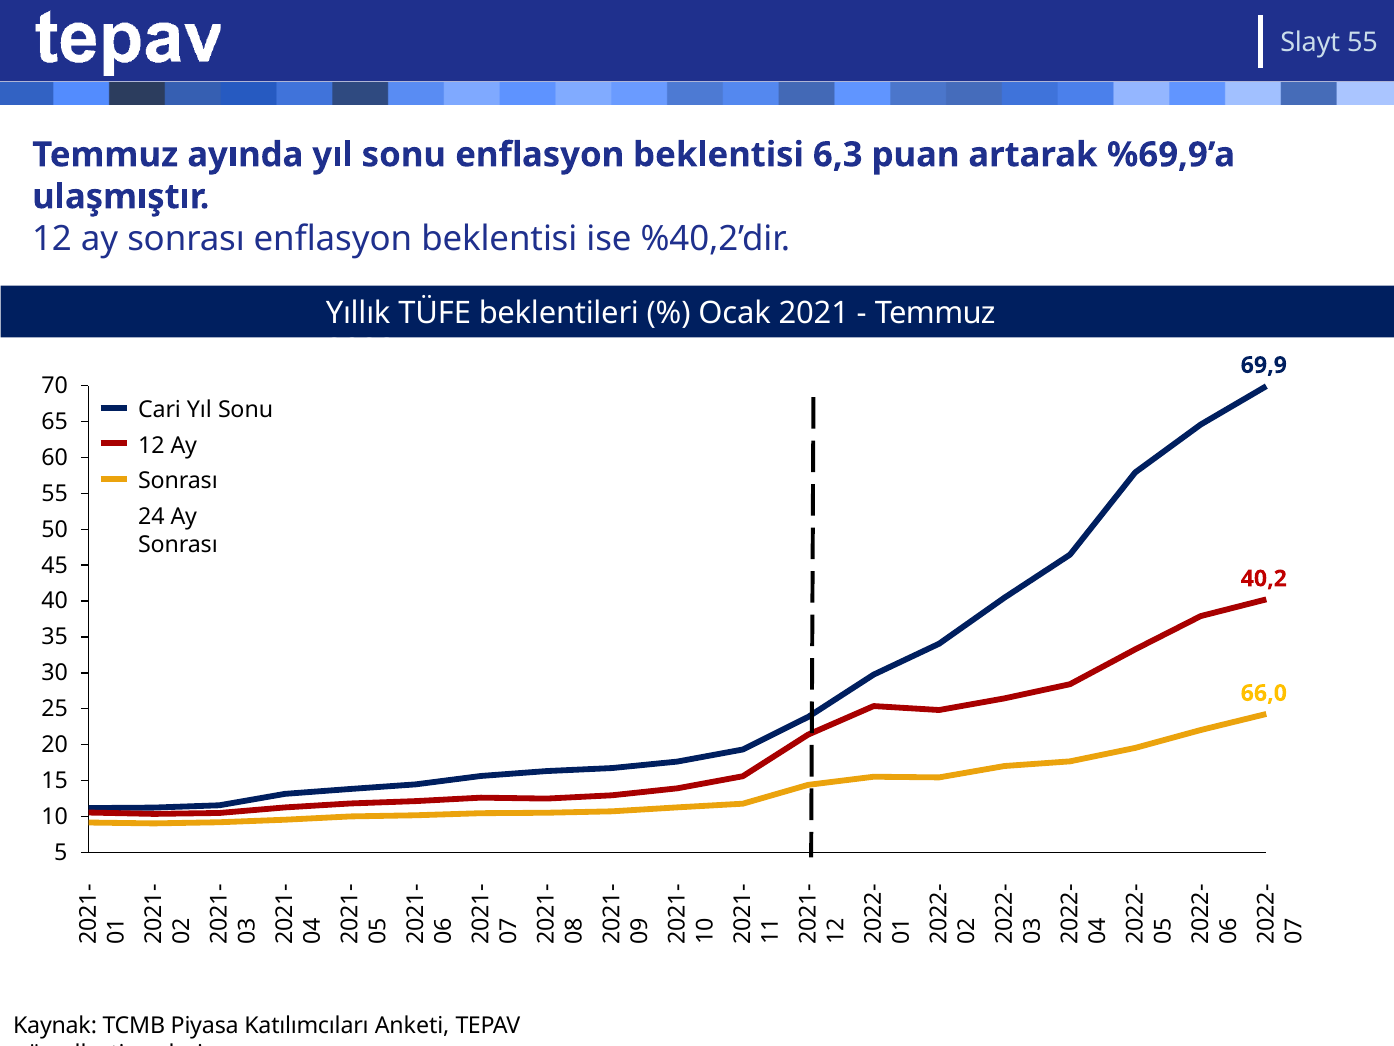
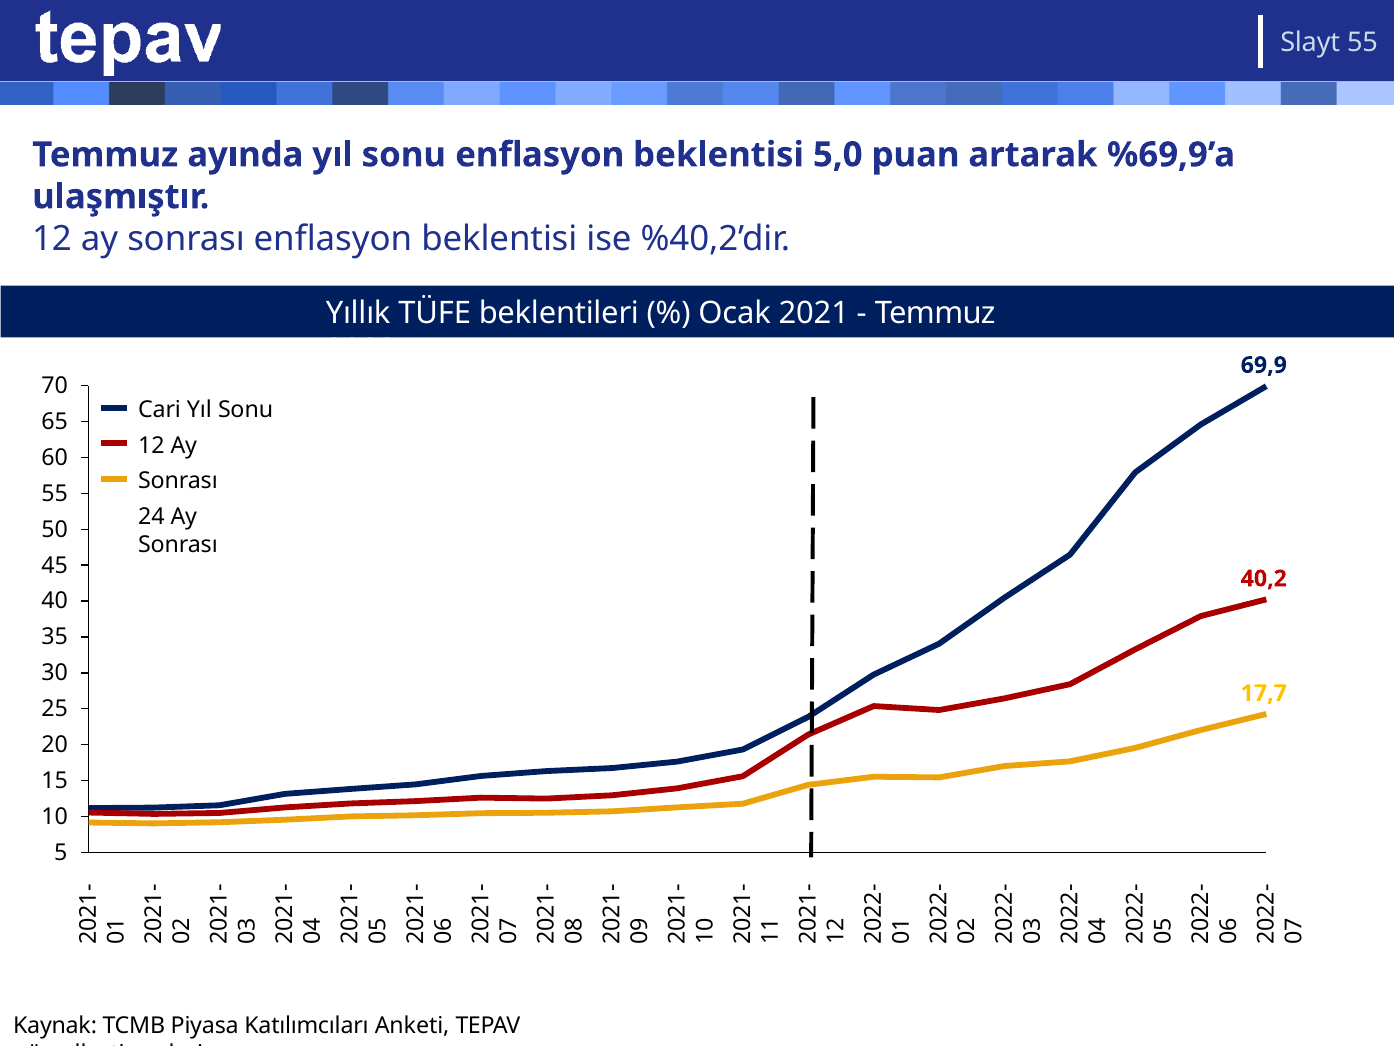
6,3: 6,3 -> 5,0 (838, 155)
66,0: 66,0 -> 17,7 (1264, 693)
